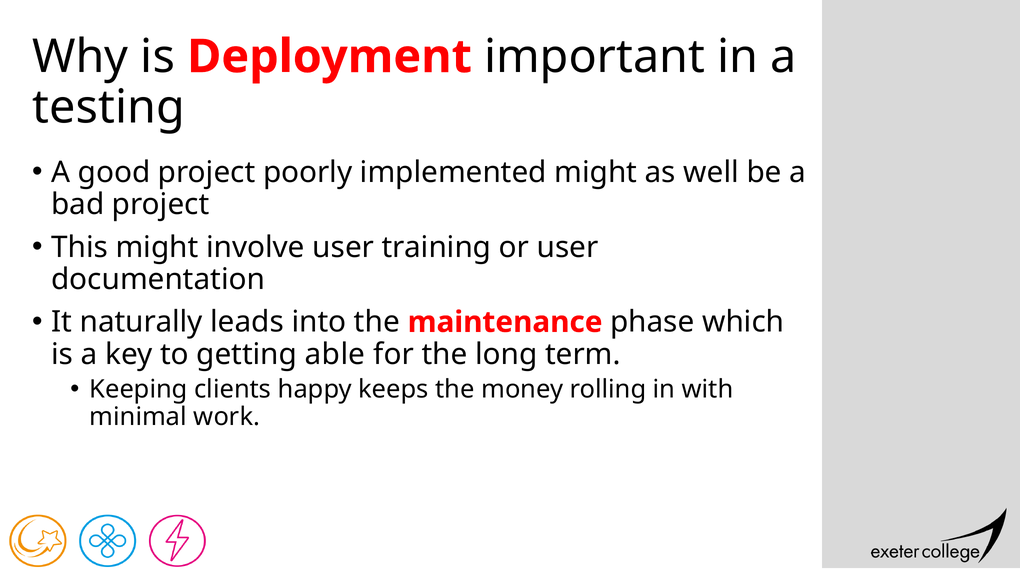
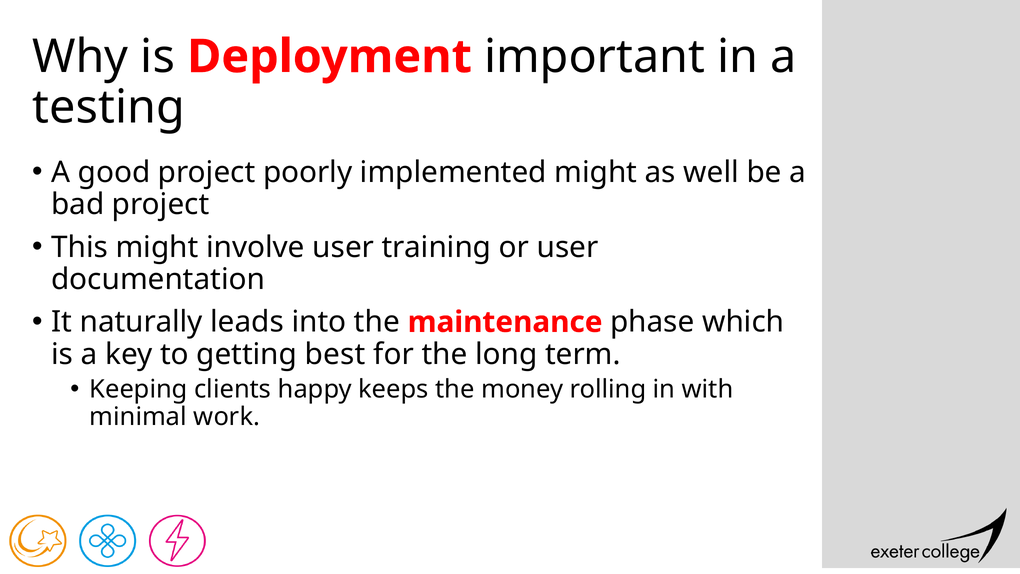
able: able -> best (335, 354)
